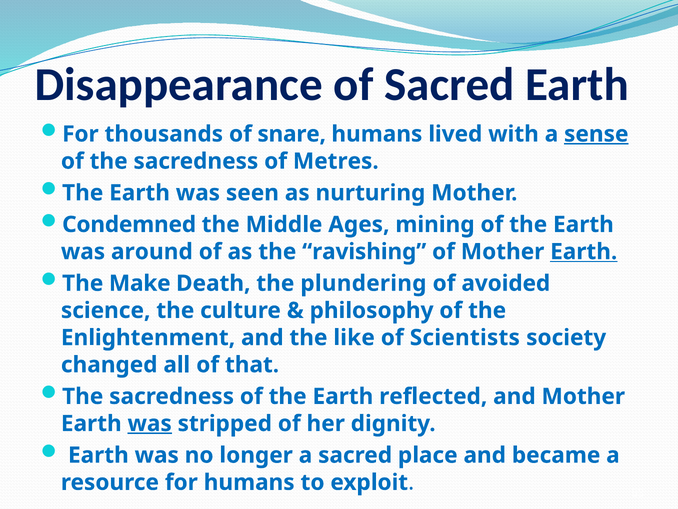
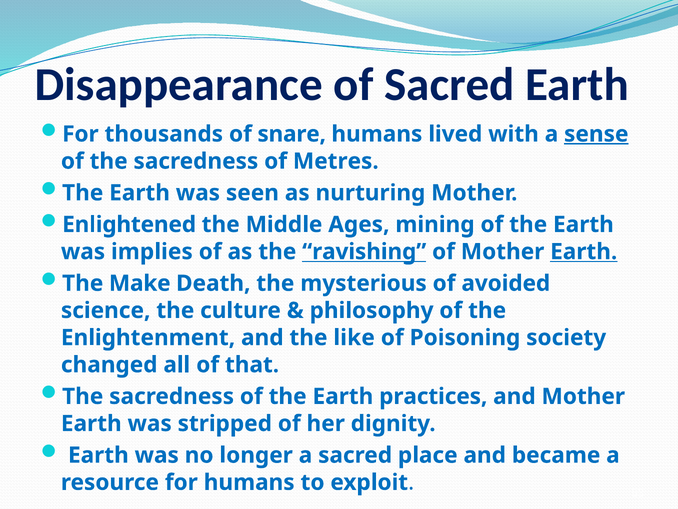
Condemned: Condemned -> Enlightened (129, 224)
around: around -> implies (152, 251)
ravishing underline: none -> present (364, 251)
plundering: plundering -> mysterious (364, 283)
Scientists: Scientists -> Poisoning (465, 337)
reflected: reflected -> practices (433, 396)
was underline: present -> none (150, 423)
